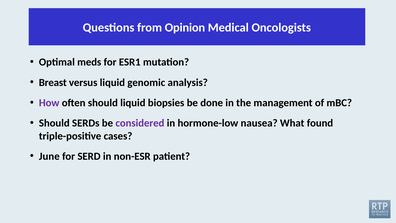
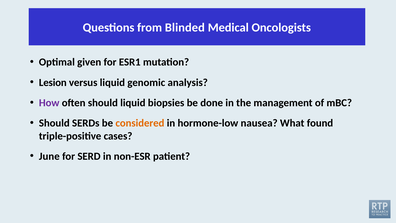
Opinion: Opinion -> Blinded (185, 28)
meds: meds -> given (89, 62)
Breast: Breast -> Lesion (53, 82)
considered colour: purple -> orange (140, 123)
